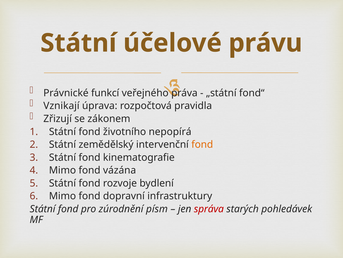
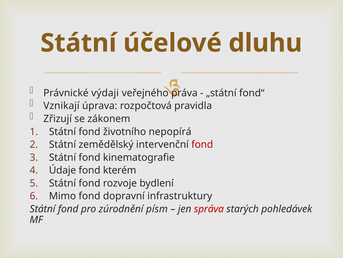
právu: právu -> dluhu (265, 43)
funkcí: funkcí -> výdaji (105, 93)
fond colour: orange -> red (202, 144)
Mimo: Mimo -> Údaje (63, 170)
vázána: vázána -> kterém (120, 170)
